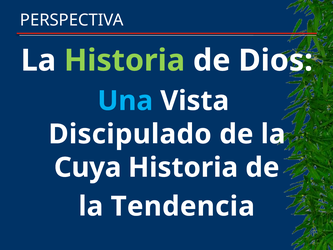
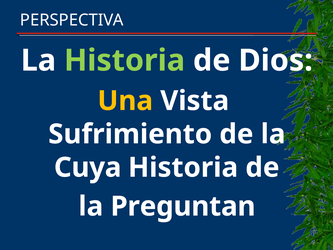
Una colour: light blue -> yellow (125, 101)
Discipulado: Discipulado -> Sufrimiento (130, 134)
Tendencia: Tendencia -> Preguntan (183, 206)
